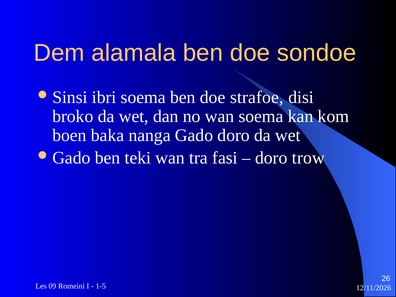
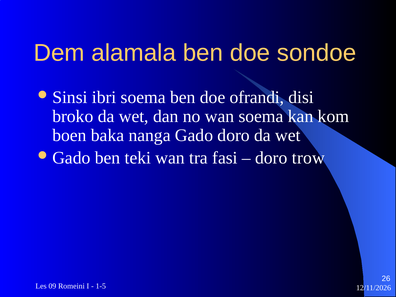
strafoe: strafoe -> ofrandi (257, 97)
